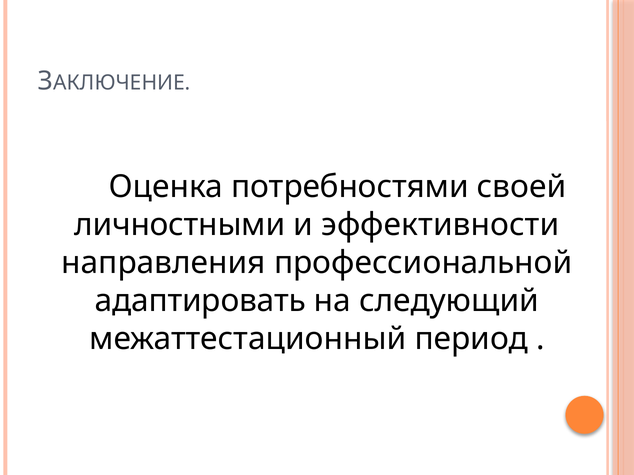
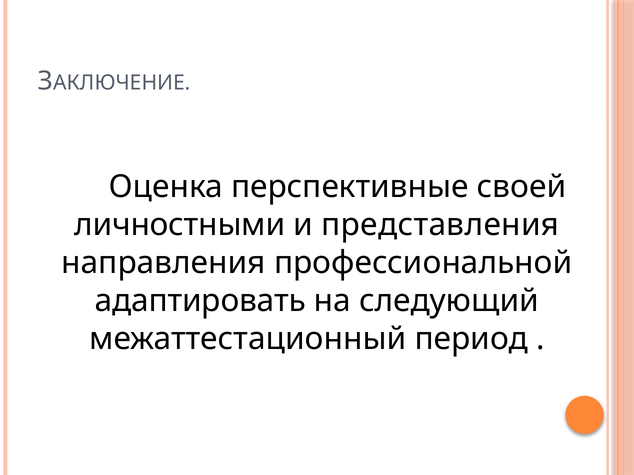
потребностями: потребностями -> перспективные (350, 187)
эффективности: эффективности -> представления (440, 225)
